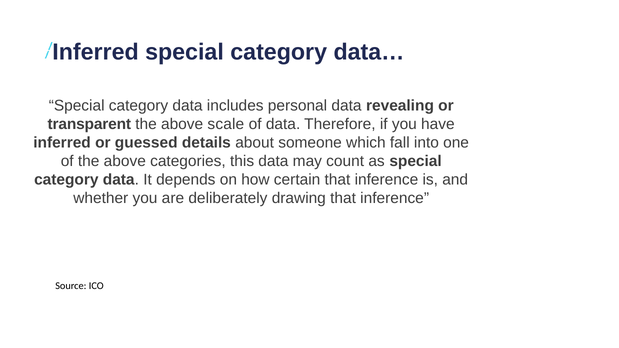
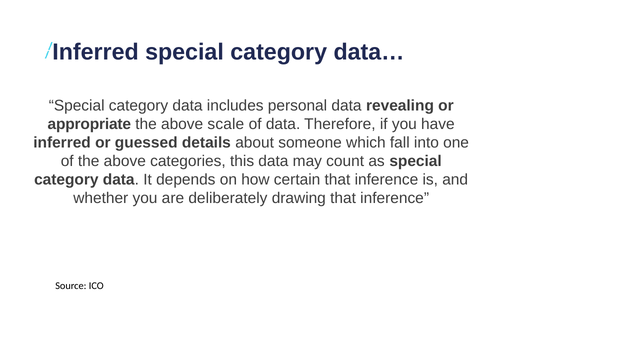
transparent: transparent -> appropriate (89, 124)
